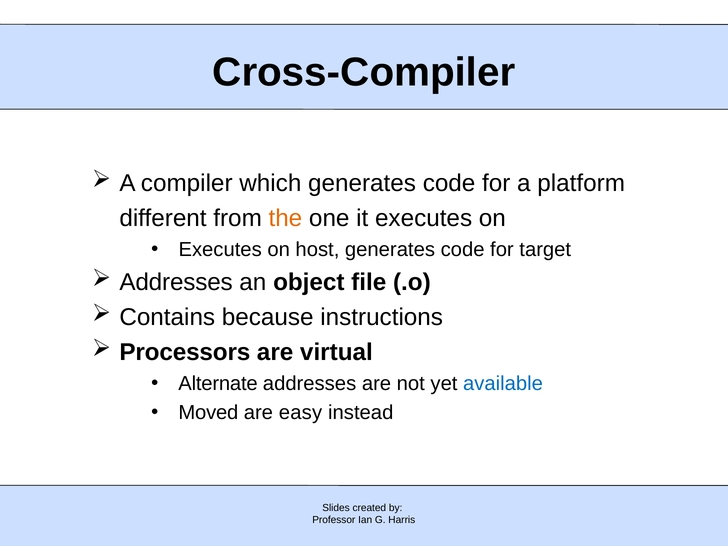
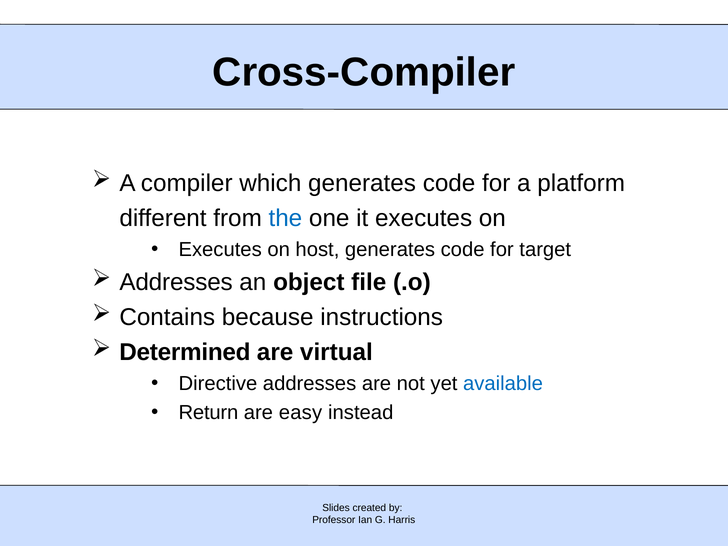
the colour: orange -> blue (285, 218)
Processors: Processors -> Determined (185, 352)
Alternate: Alternate -> Directive (218, 384)
Moved: Moved -> Return (208, 413)
